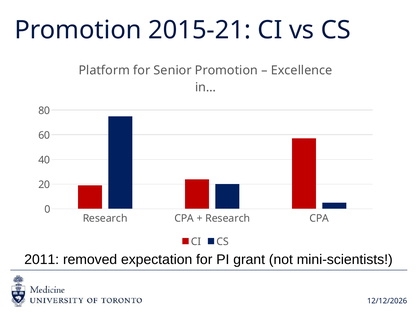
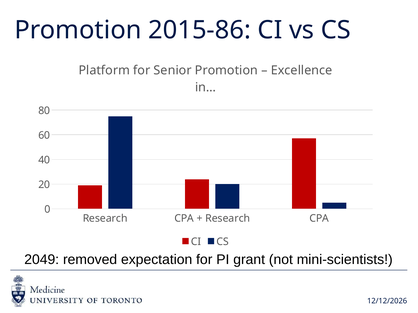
2015-21: 2015-21 -> 2015-86 (200, 30)
2011: 2011 -> 2049 (42, 260)
